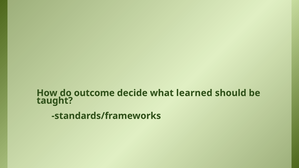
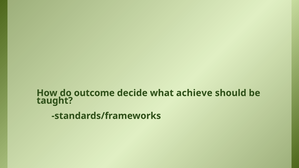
learned: learned -> achieve (194, 93)
